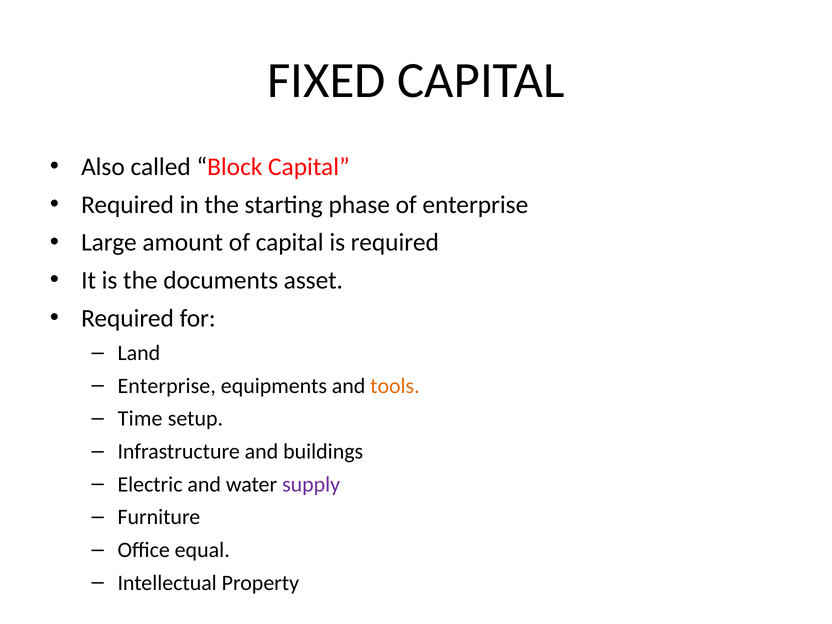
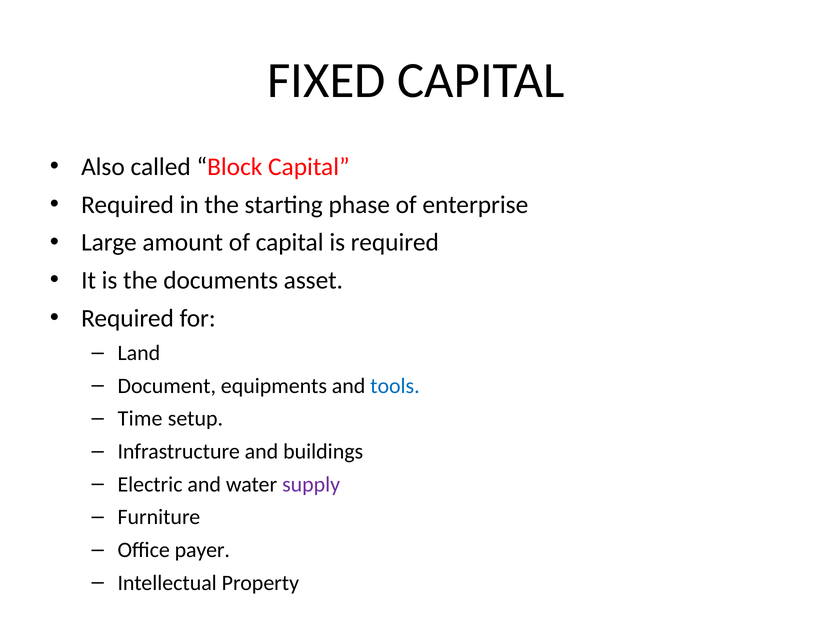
Enterprise: Enterprise -> Document (167, 386)
tools colour: orange -> blue (395, 386)
equal: equal -> payer (202, 550)
